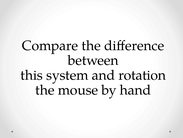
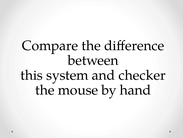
rotation: rotation -> checker (142, 75)
